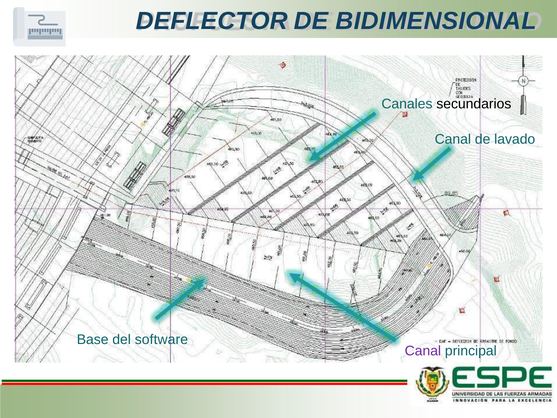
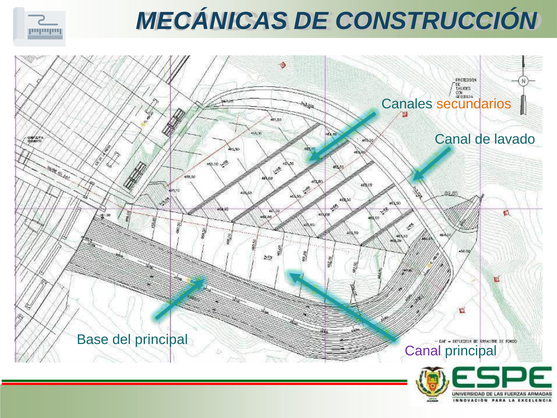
DEFLECTOR: DEFLECTOR -> MECÁNICAS (212, 21)
BIDIMENSIONAL: BIDIMENSIONAL -> CONSTRUCCIÓN (436, 21)
secundarios colour: black -> orange (474, 104)
del software: software -> principal (161, 339)
